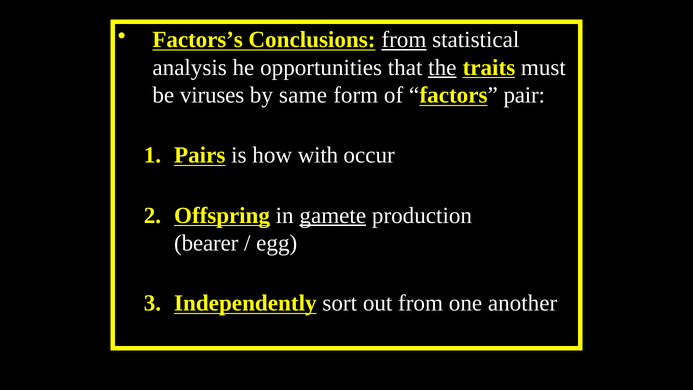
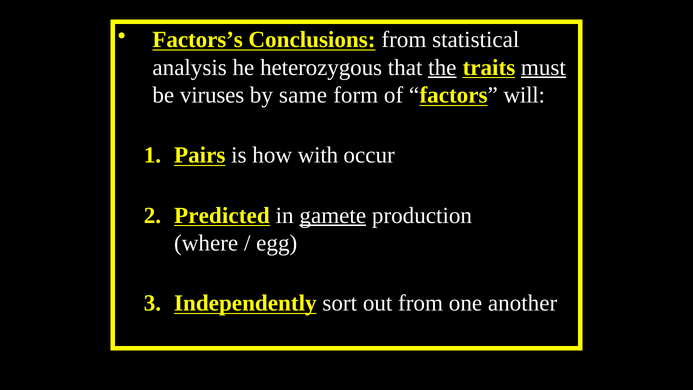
from underline: present -> none (404, 40)
opportunities: opportunities -> heterozygous (321, 67)
must underline: none -> present (543, 67)
pair: pair -> will (524, 95)
Offspring: Offspring -> Predicted (222, 215)
bearer: bearer -> where (206, 243)
